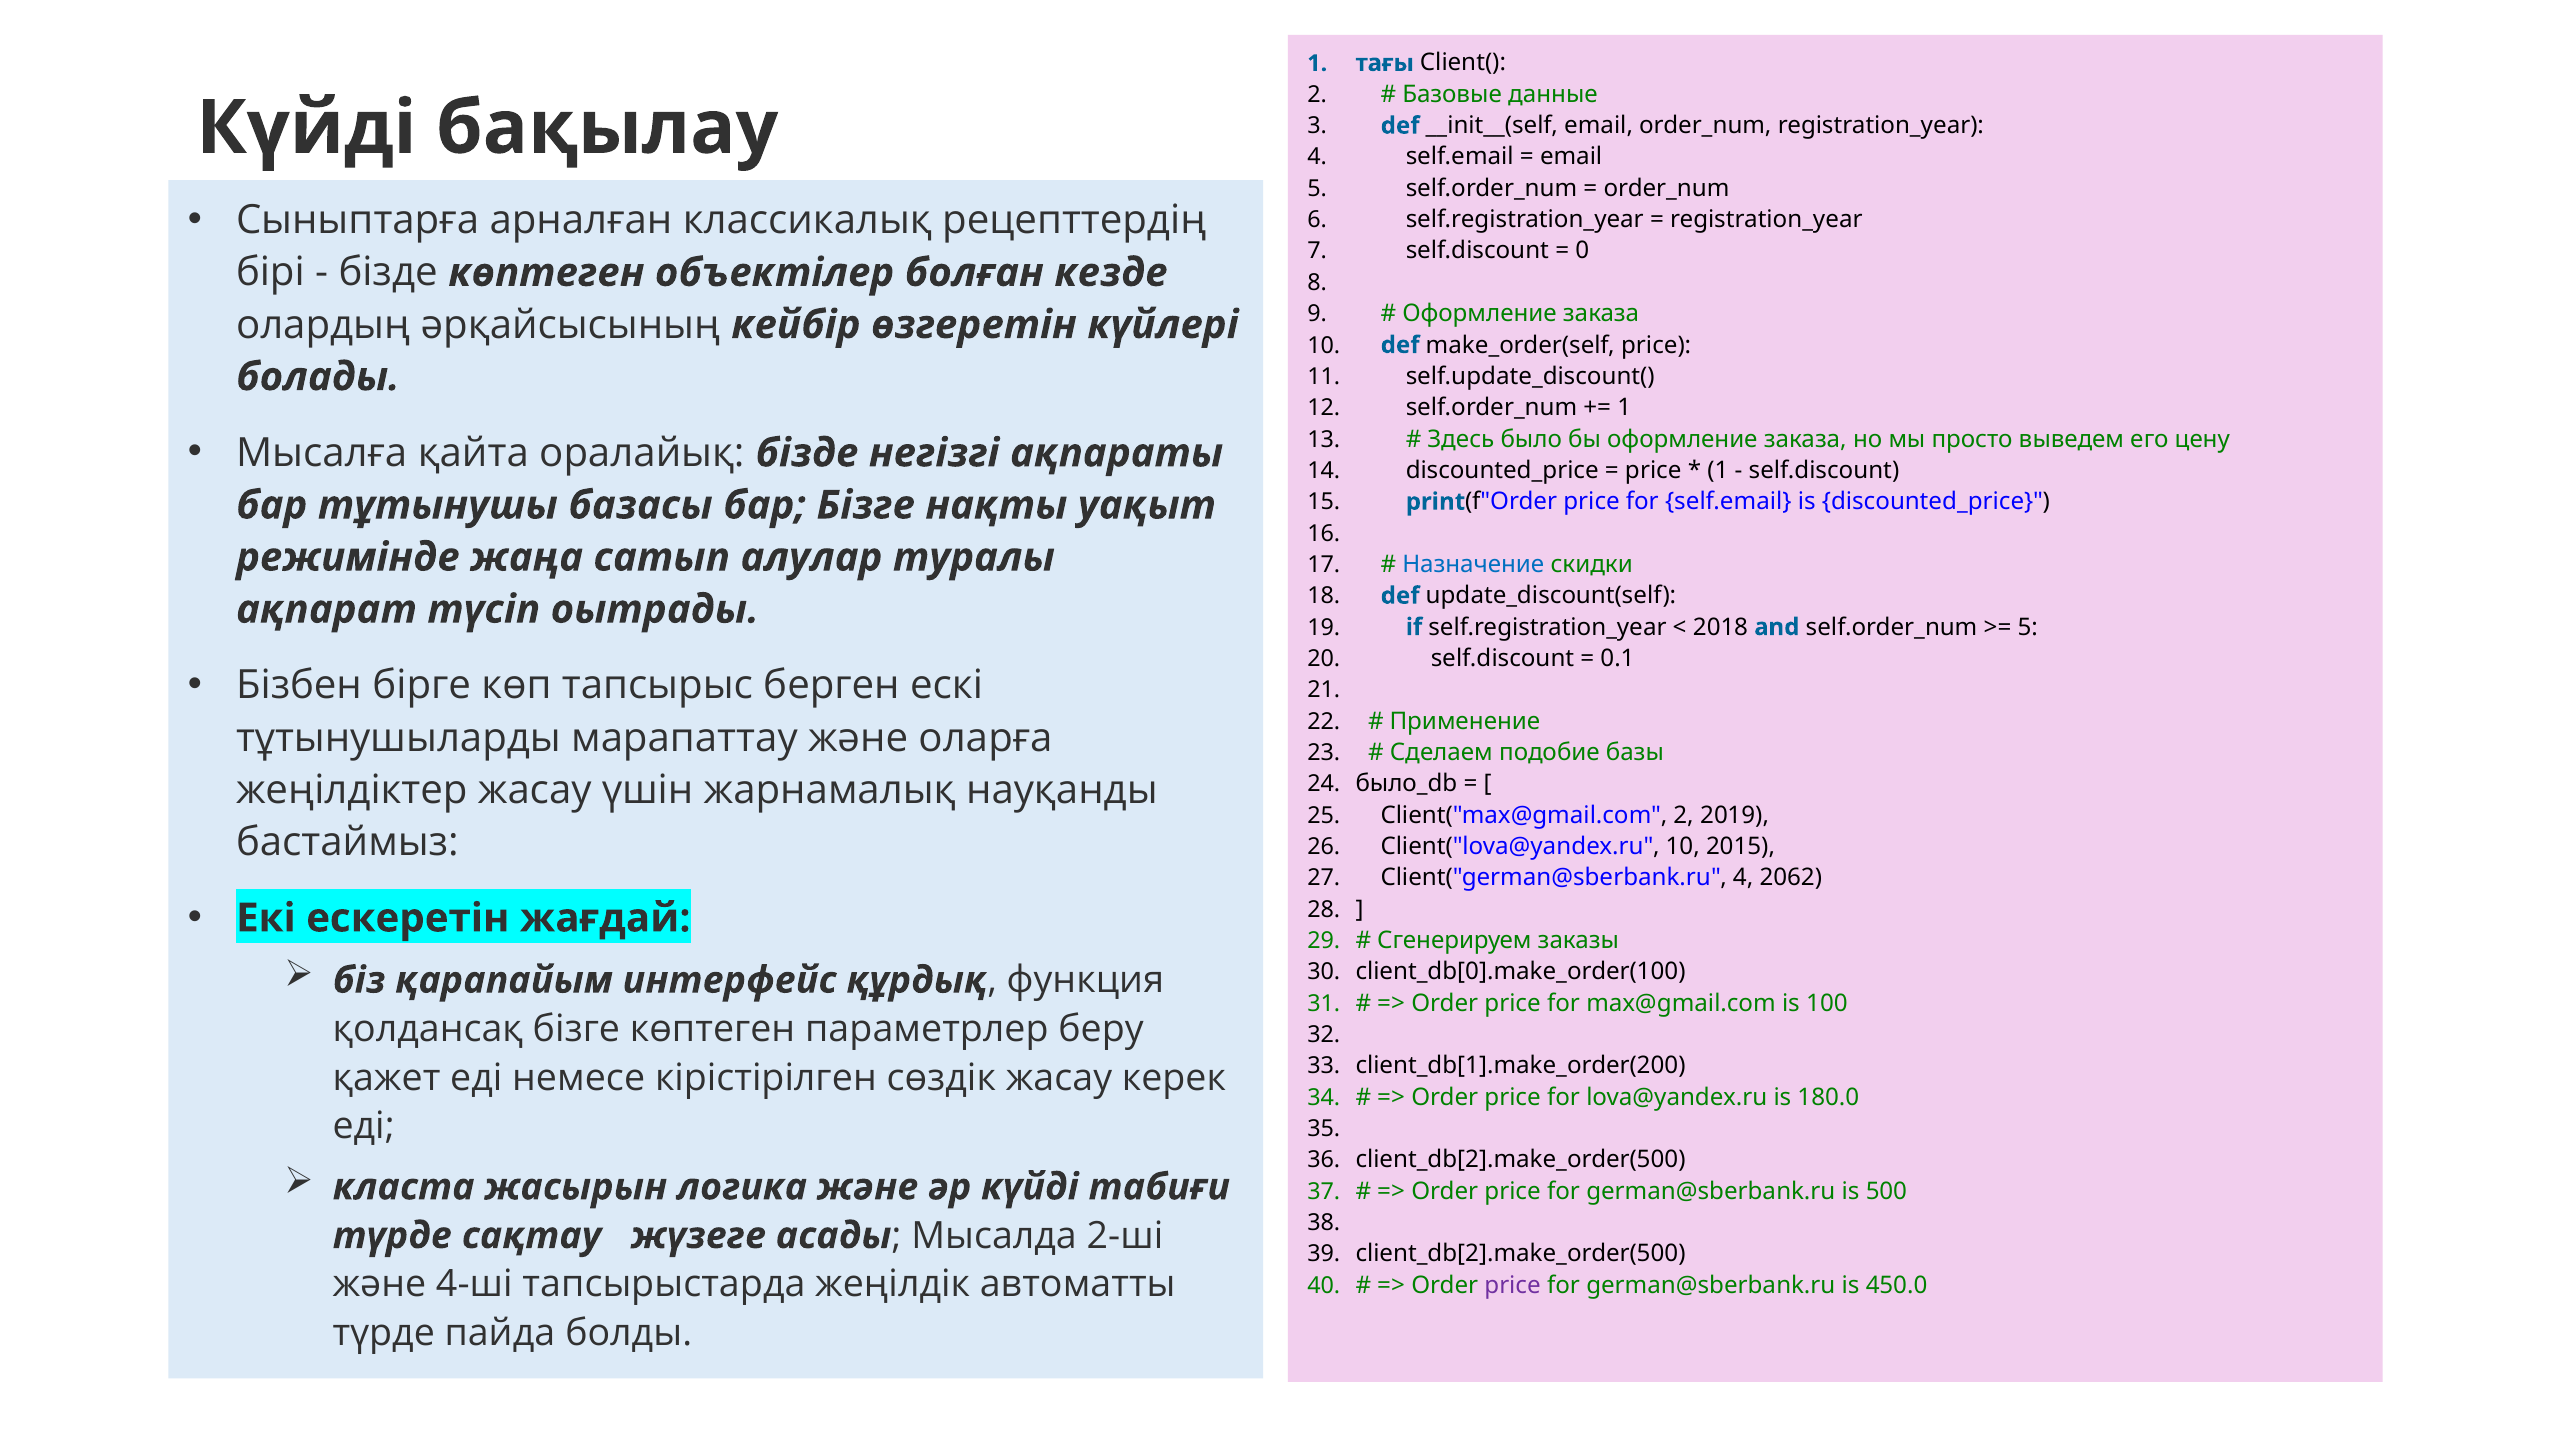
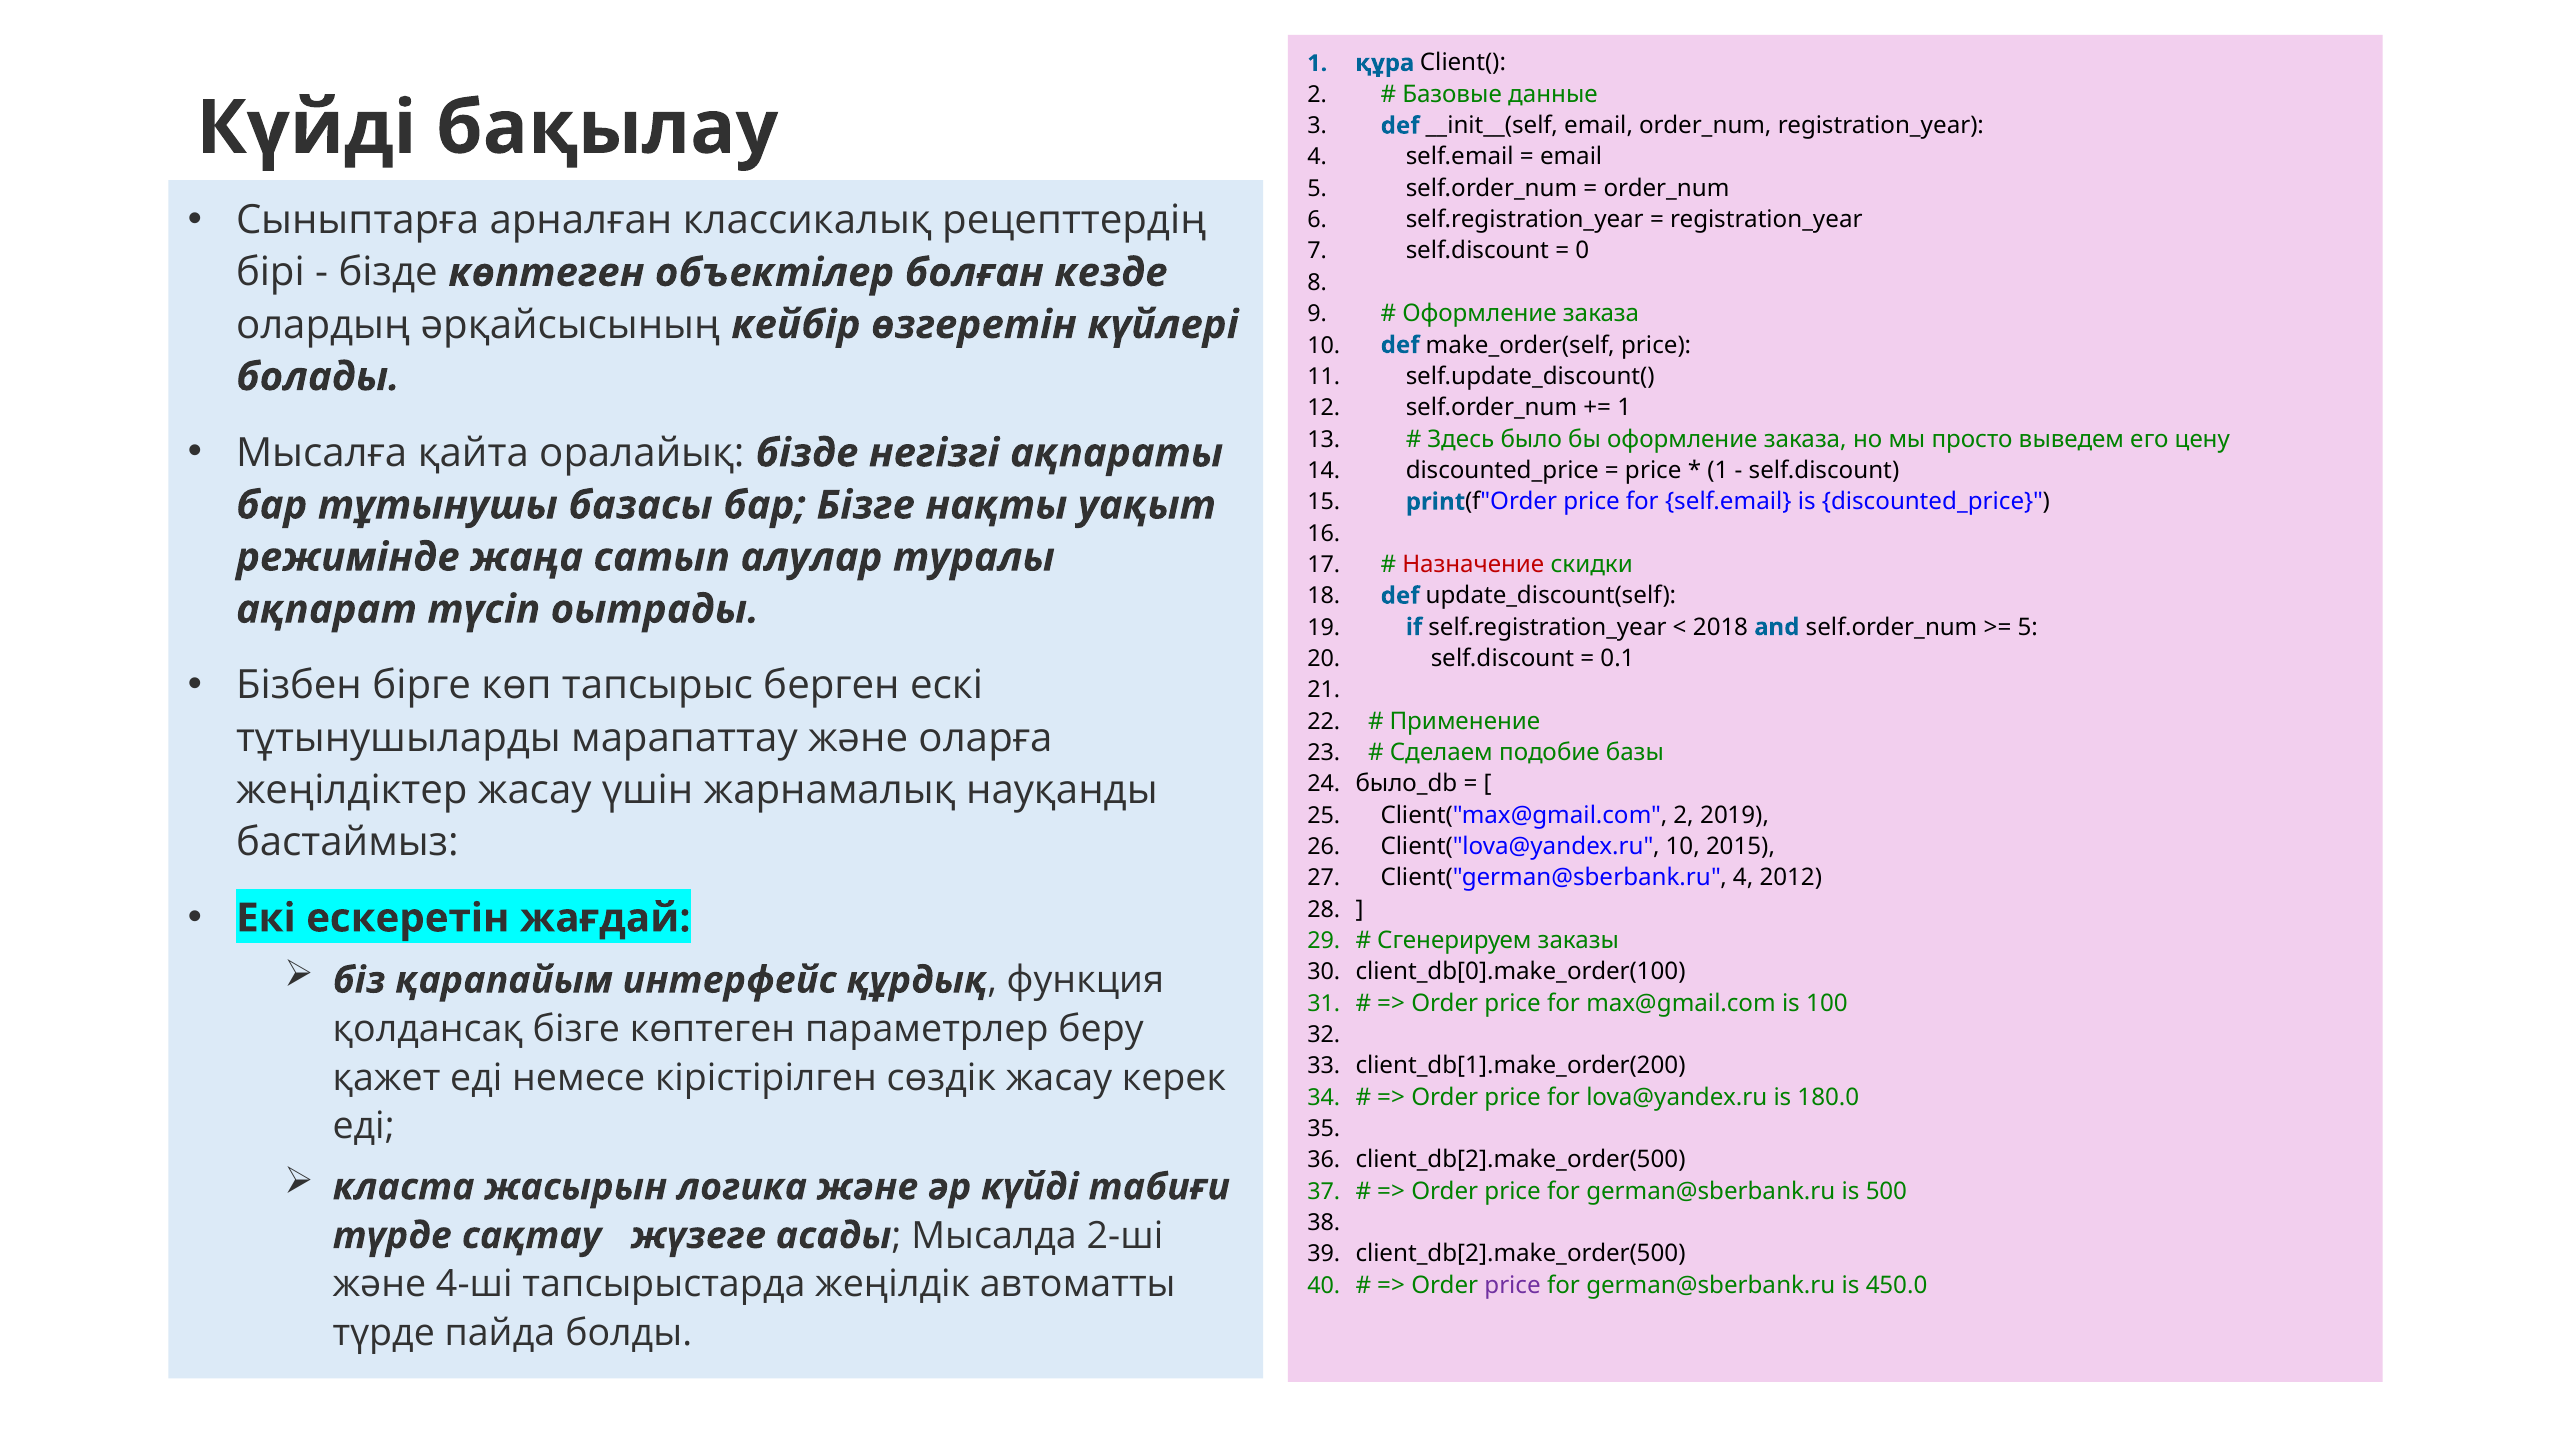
тағы: тағы -> құра (1385, 63)
Назначение colour: blue -> red (1473, 564)
2062: 2062 -> 2012 (1791, 878)
